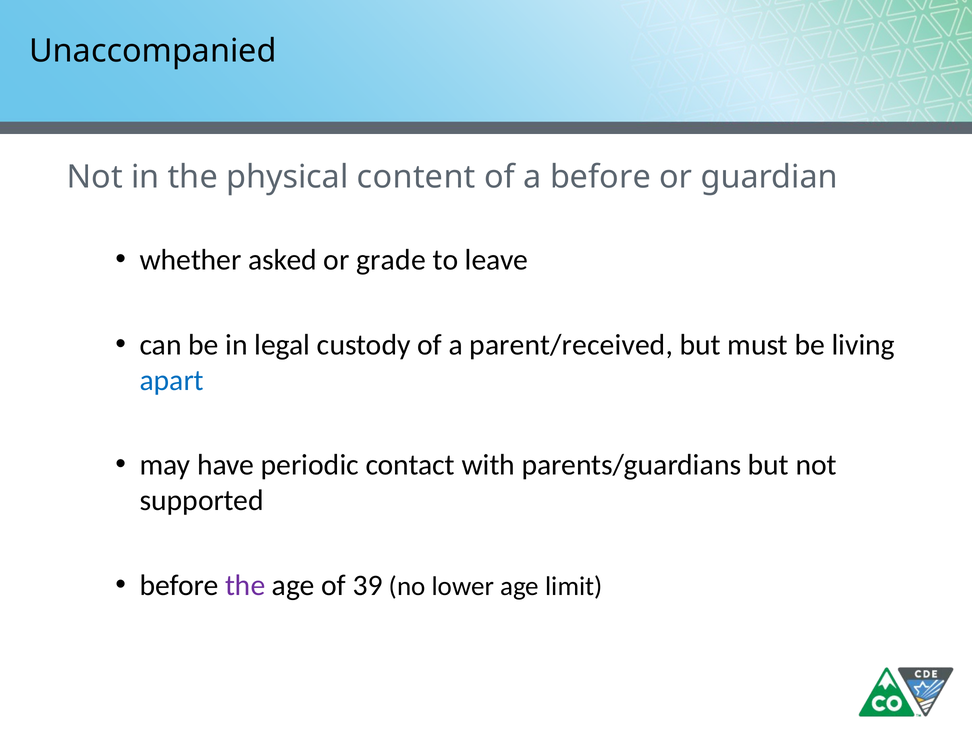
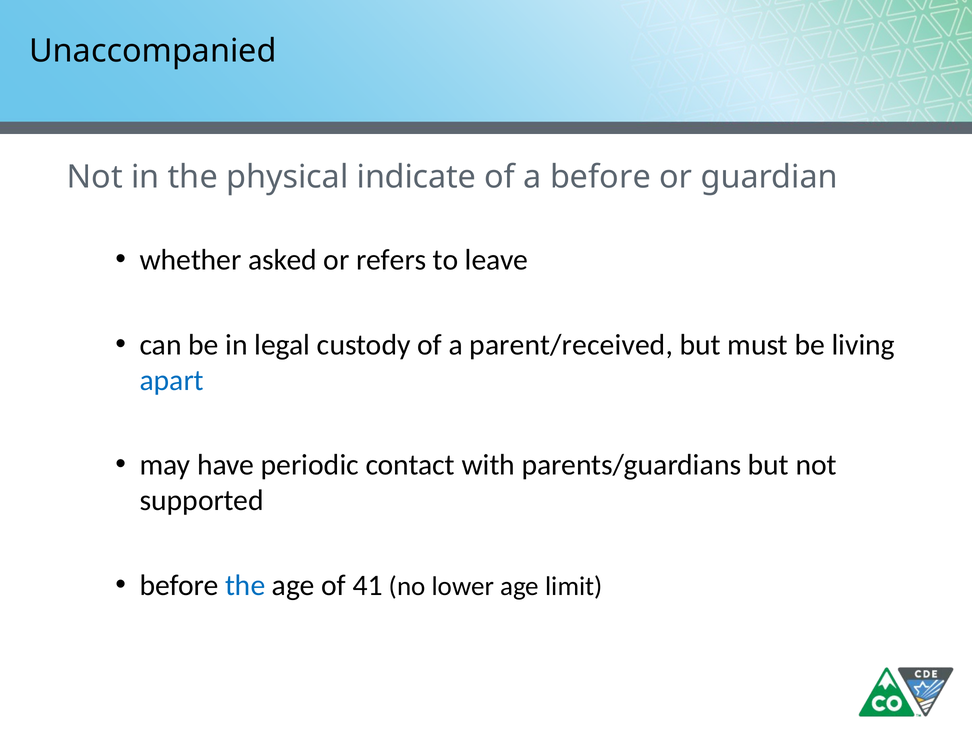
content: content -> indicate (417, 177)
grade: grade -> refers (391, 260)
the colour: purple -> blue (245, 585)
39: 39 -> 41 (368, 585)
